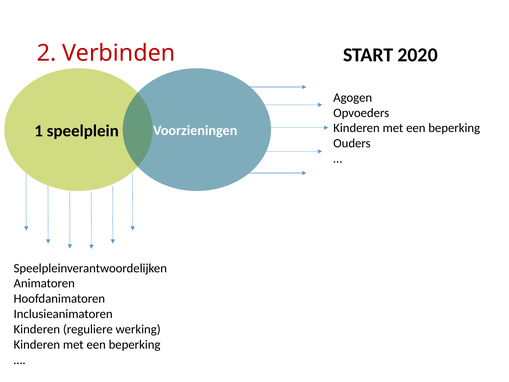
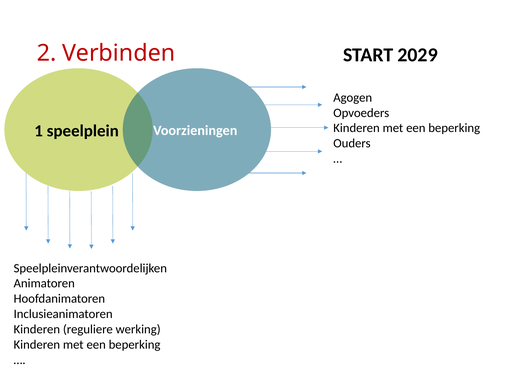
2020: 2020 -> 2029 (418, 55)
